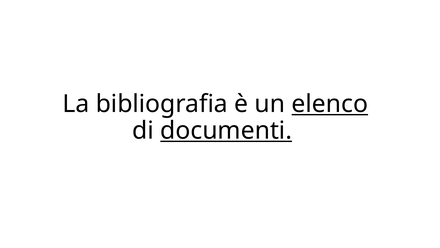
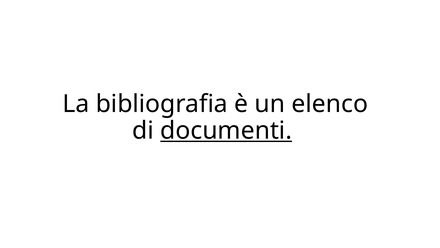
elenco underline: present -> none (330, 104)
